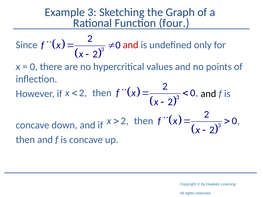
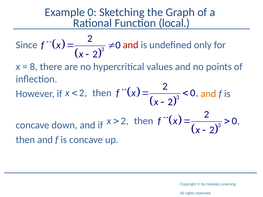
Example 3: 3 -> 0 (92, 12)
four: four -> local (174, 23)
0: 0 -> 8 (34, 67)
and colour: black -> orange (208, 94)
